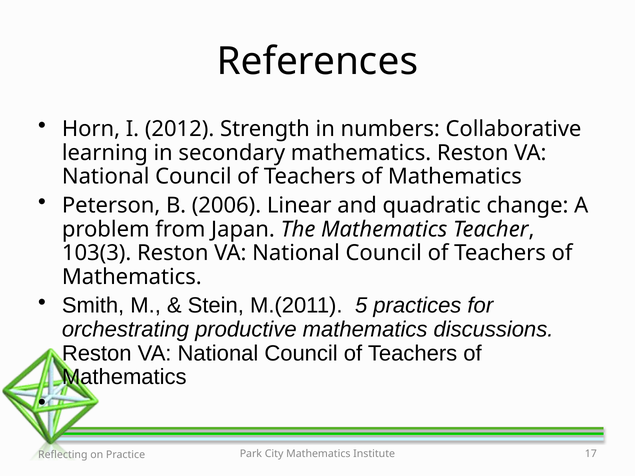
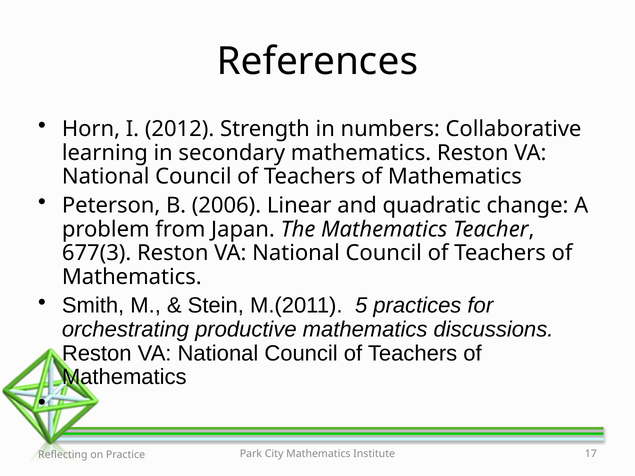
103(3: 103(3 -> 677(3 (97, 253)
